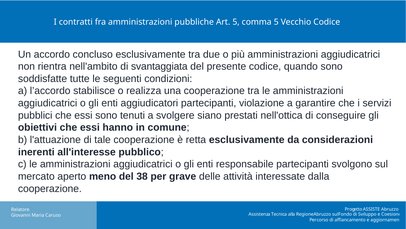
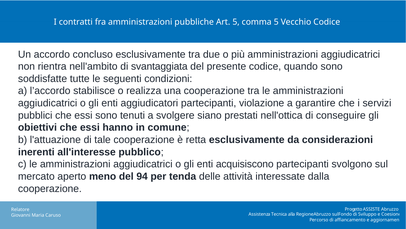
responsabile: responsabile -> acquisiscono (245, 164)
38: 38 -> 94 (142, 176)
grave: grave -> tenda (183, 176)
